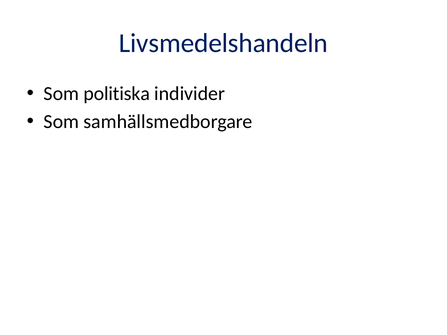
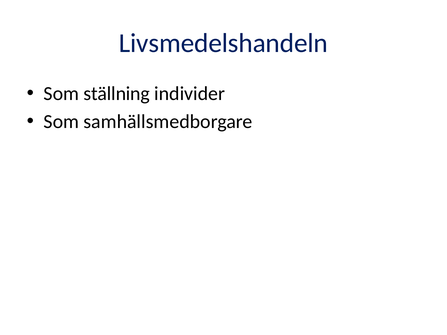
politiska: politiska -> ställning (117, 94)
